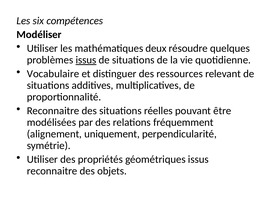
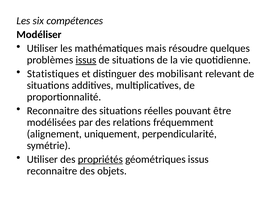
deux: deux -> mais (156, 48)
Vocabulaire: Vocabulaire -> Statistiques (53, 74)
ressources: ressources -> mobilisant (180, 74)
propriétés underline: none -> present (100, 159)
